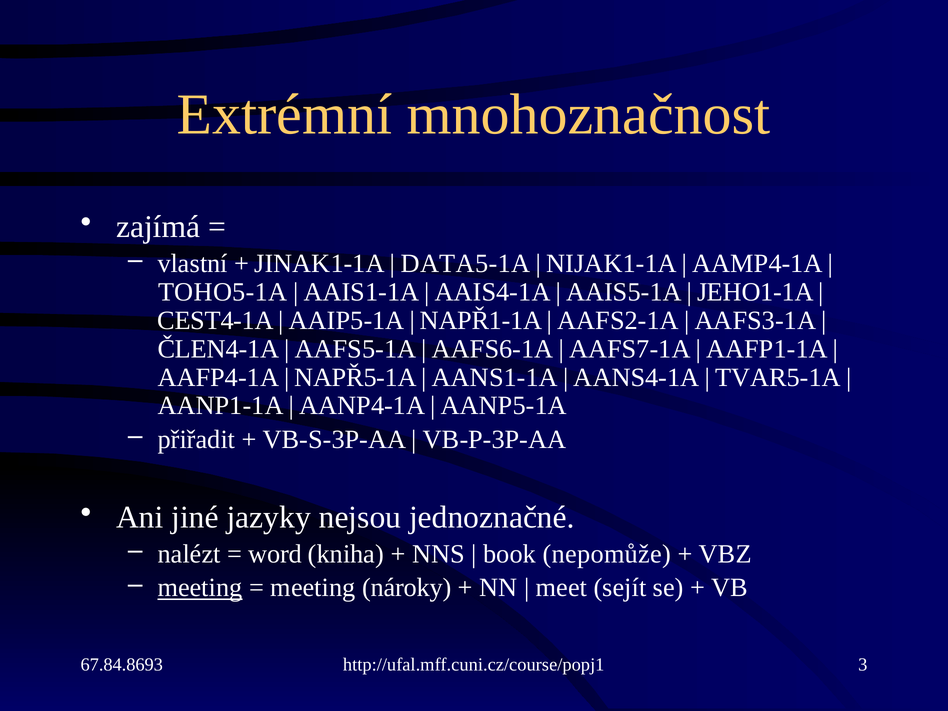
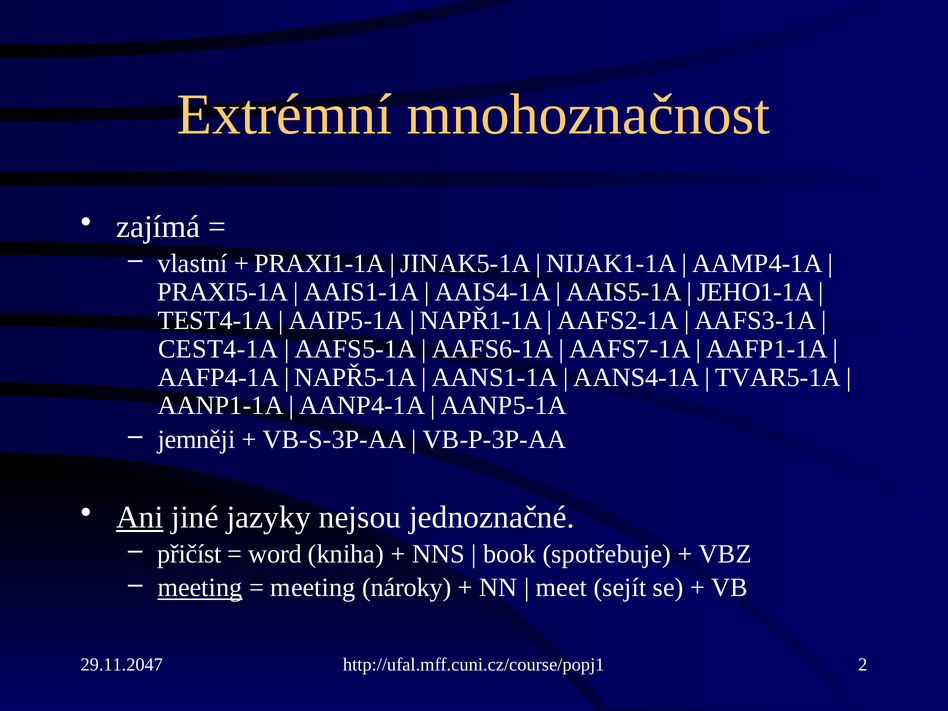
JINAK1-1A: JINAK1-1A -> PRAXI1-1A (320, 264)
DATA5-1A: DATA5-1A -> JINAK5-1A (466, 264)
TOHO5-1A: TOHO5-1A -> PRAXI5-1A (223, 292)
CEST4-1A: CEST4-1A -> TEST4-1A (216, 320)
ČLEN4-1A: ČLEN4-1A -> CEST4-1A (218, 349)
přiřadit: přiřadit -> jemněji (196, 439)
Ani underline: none -> present (140, 517)
nalézt: nalézt -> přičíst (189, 554)
nepomůže: nepomůže -> spotřebuje (607, 554)
67.84.8693: 67.84.8693 -> 29.11.2047 (122, 665)
3: 3 -> 2 (863, 665)
